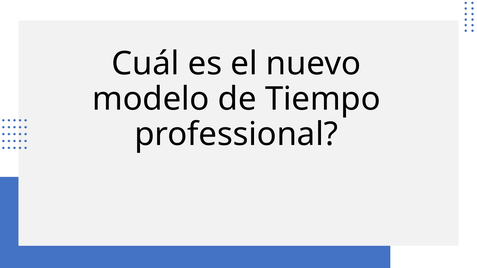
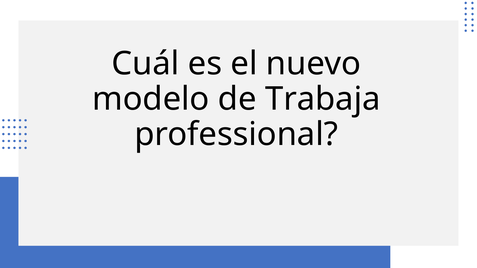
Tiempo: Tiempo -> Trabaja (323, 99)
